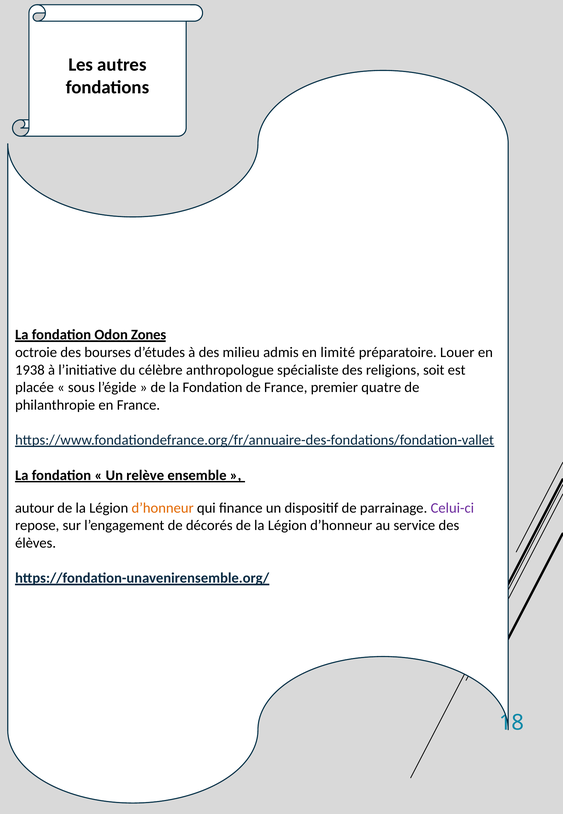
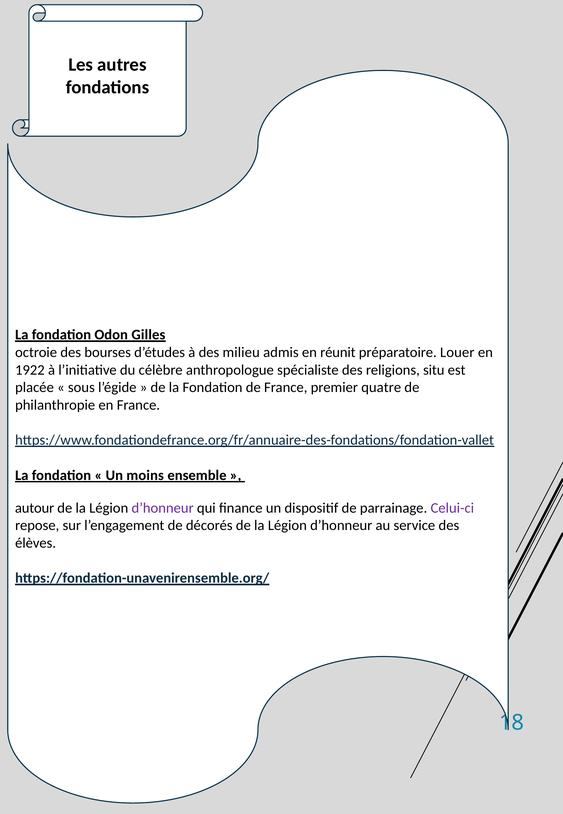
Zones: Zones -> Gilles (148, 334)
limité: limité -> réunit (338, 352)
1938: 1938 -> 1922 (30, 370)
soit: soit -> situ (434, 370)
relève: relève -> moins (145, 475)
d’honneur colour: orange -> purple (163, 507)
